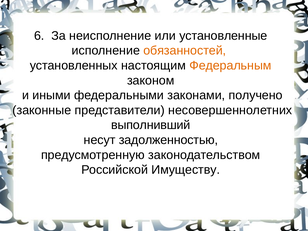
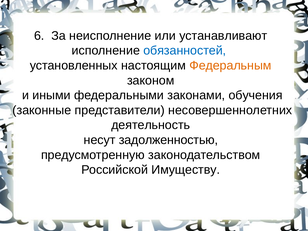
установленные: установленные -> устанавливают (223, 36)
обязанностей colour: orange -> blue (185, 51)
получено: получено -> обучения (256, 95)
выполнивший: выполнивший -> деятельность (151, 125)
